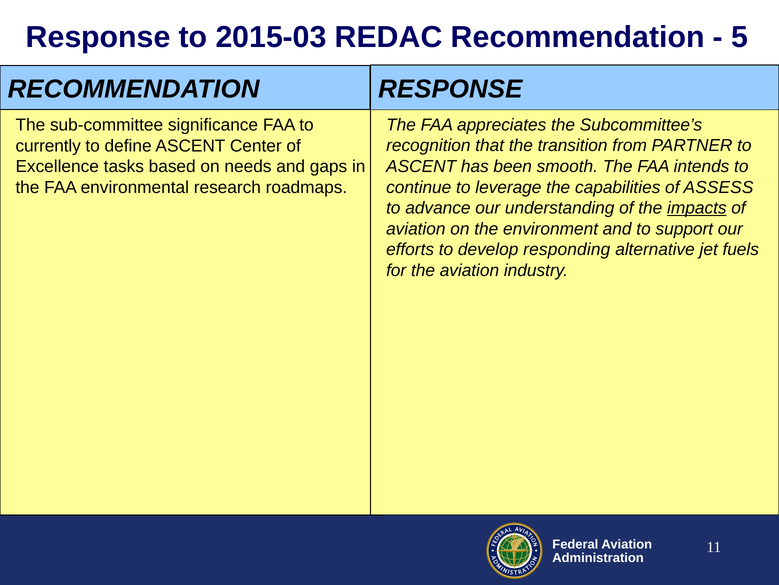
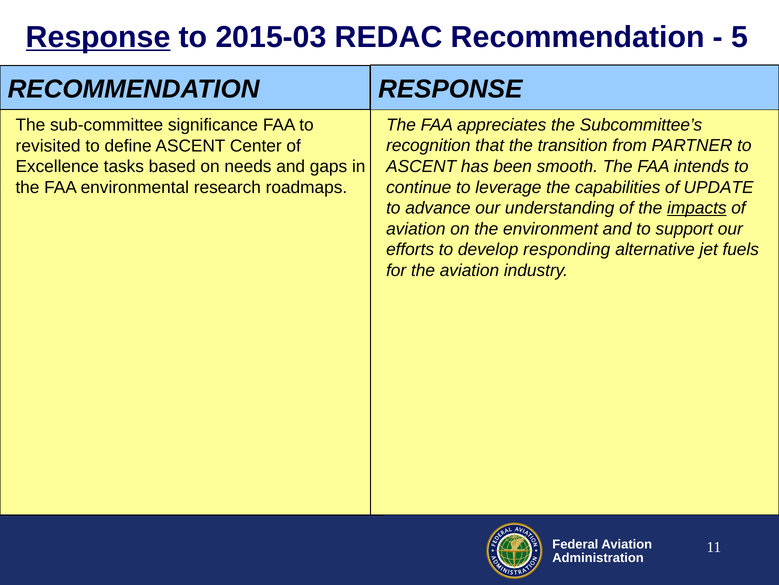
Response underline: none -> present (98, 37)
currently: currently -> revisited (48, 146)
ASSESS: ASSESS -> UPDATE (719, 187)
